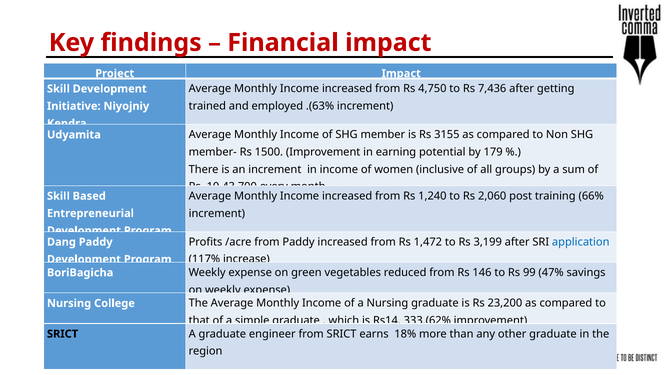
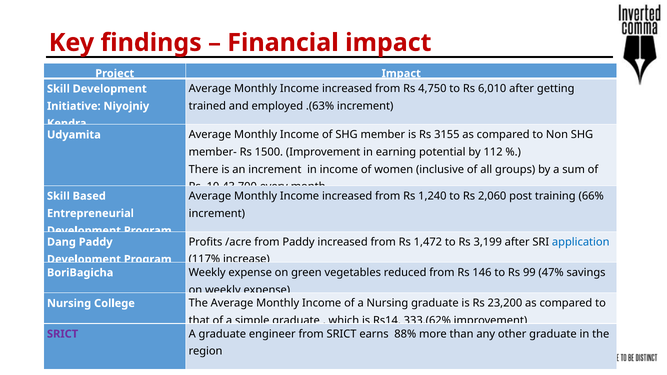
7,436: 7,436 -> 6,010 (492, 89)
179: 179 -> 112 (493, 152)
SRICT colour: black -> purple (63, 334)
18%: 18% -> 88% (405, 334)
